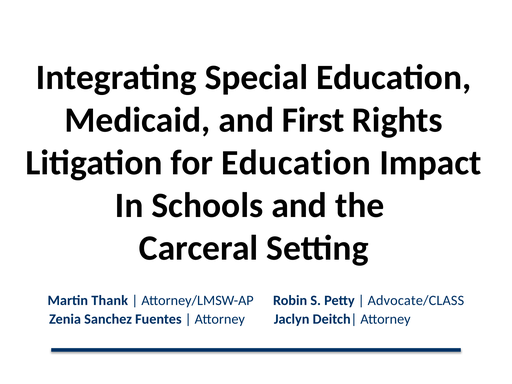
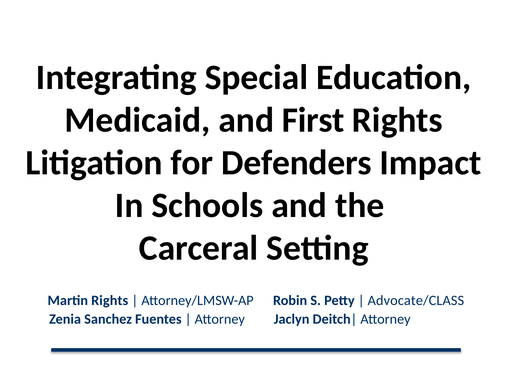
for Education: Education -> Defenders (296, 163)
Martin Thank: Thank -> Rights (110, 300)
